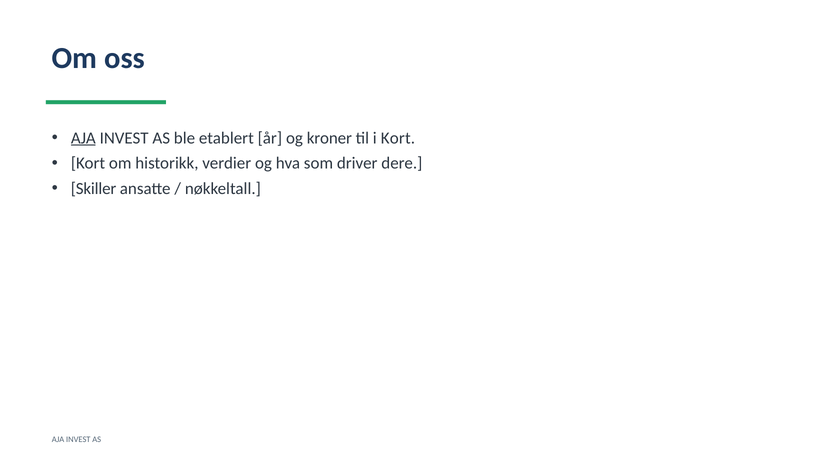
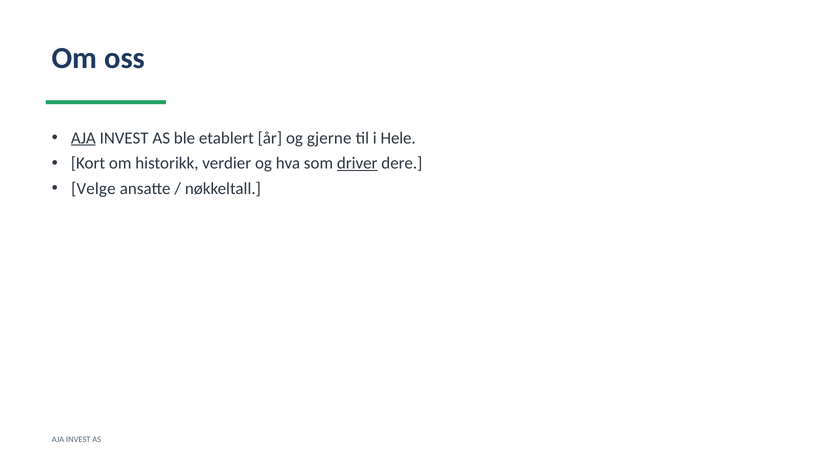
kroner: kroner -> gjerne (329, 138)
i Kort: Kort -> Hele (398, 138)
driver underline: none -> present (357, 163)
Skiller: Skiller -> Velge (93, 189)
